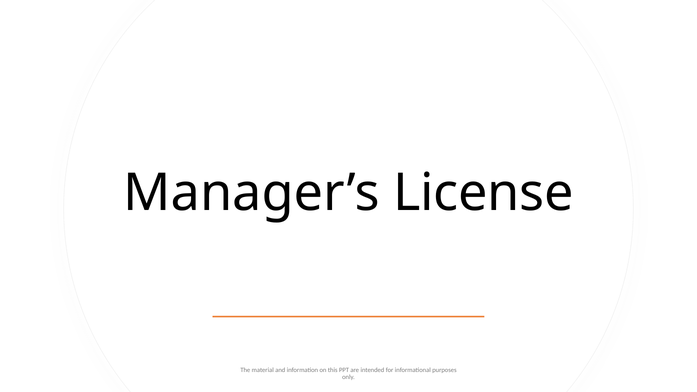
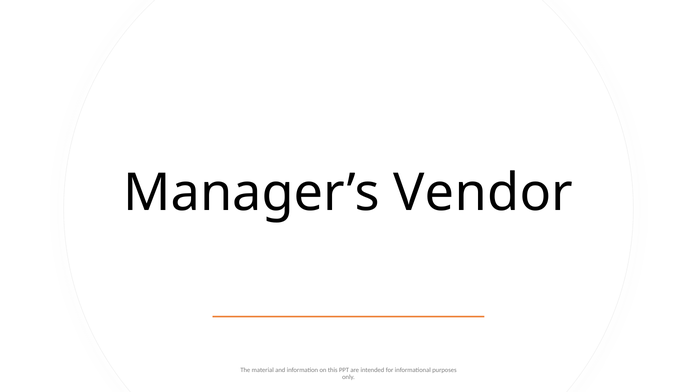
License: License -> Vendor (483, 193)
